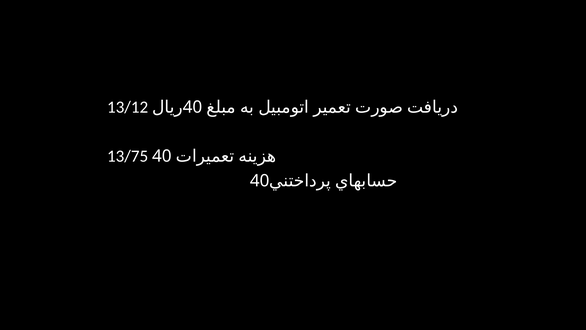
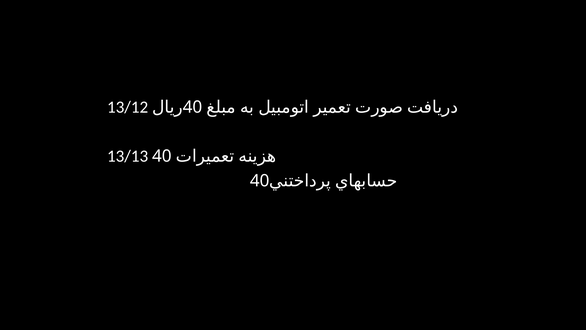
13/75: 13/75 -> 13/13 (128, 156)
